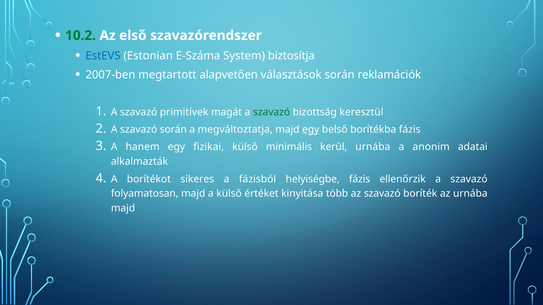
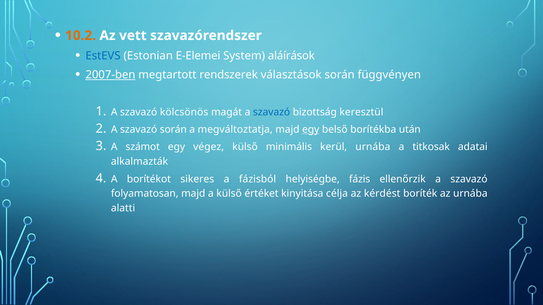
10.2 colour: green -> orange (81, 36)
első: első -> vett (133, 36)
E-Száma: E-Száma -> E-Elemei (198, 56)
biztosítja: biztosítja -> aláírások (291, 56)
2007-ben underline: none -> present (110, 75)
alapvetően: alapvetően -> rendszerek (229, 75)
reklamációk: reklamációk -> függvényen (389, 75)
primitívek: primitívek -> kölcsönös (184, 112)
szavazó colour: green -> blue (272, 112)
borítékba fázis: fázis -> után (410, 130)
hanem: hanem -> számot (143, 147)
fizikai: fizikai -> végez (209, 147)
anonim: anonim -> titkosak (431, 147)
több: több -> célja (337, 194)
az szavazó: szavazó -> kérdést (382, 194)
majd: majd -> alatti (123, 209)
